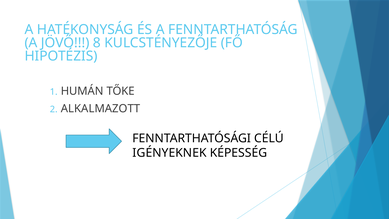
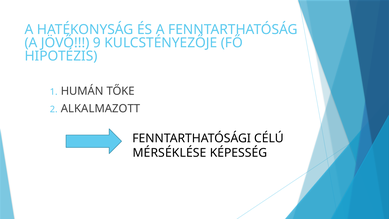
8: 8 -> 9 (97, 43)
IGÉNYEKNEK: IGÉNYEKNEK -> MÉRSÉKLÉSE (170, 153)
